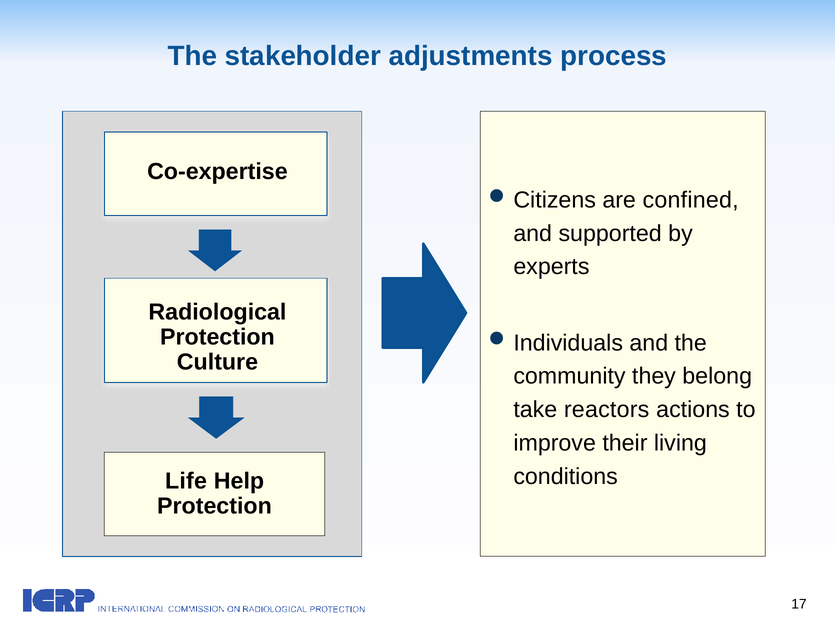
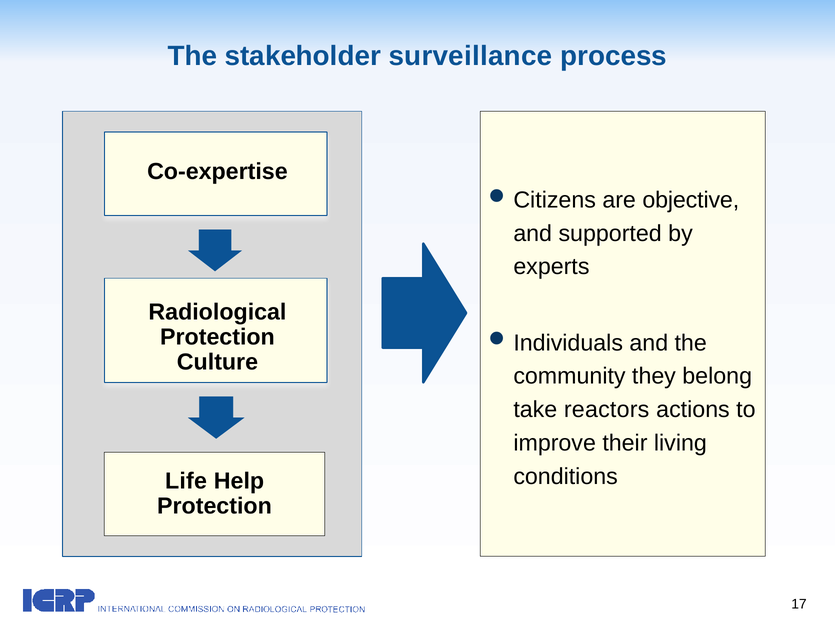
adjustments: adjustments -> surveillance (471, 56)
confined: confined -> objective (691, 200)
